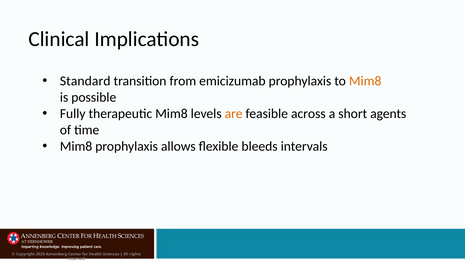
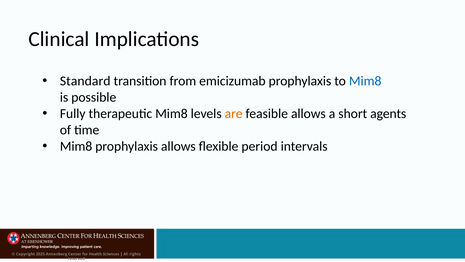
Mim8 colour: orange -> blue (365, 81)
feasible across: across -> allows (308, 114)
bleeds: bleeds -> period (260, 146)
